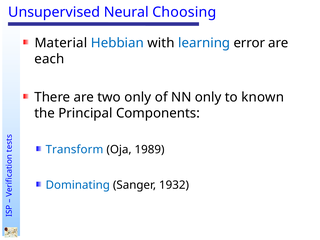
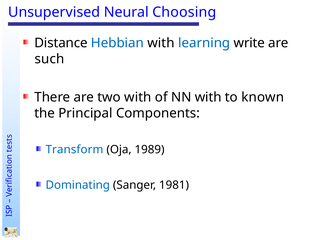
Material: Material -> Distance (61, 43)
error: error -> write (249, 43)
each: each -> such (49, 59)
two only: only -> with (138, 97)
NN only: only -> with (208, 97)
1932: 1932 -> 1981 (174, 185)
